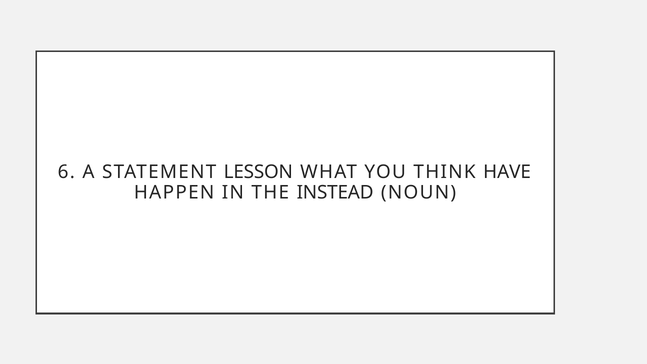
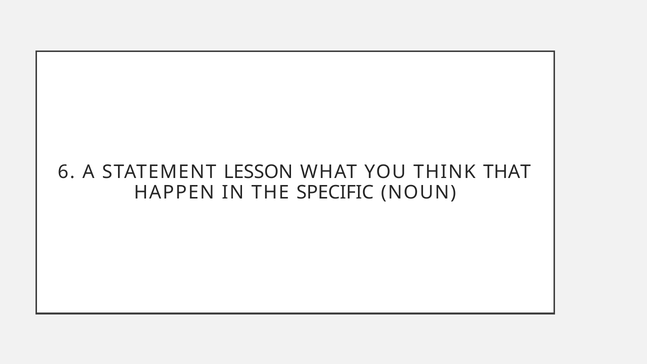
HAVE: HAVE -> THAT (507, 172)
INSTEAD: INSTEAD -> SPECIFIC (335, 192)
